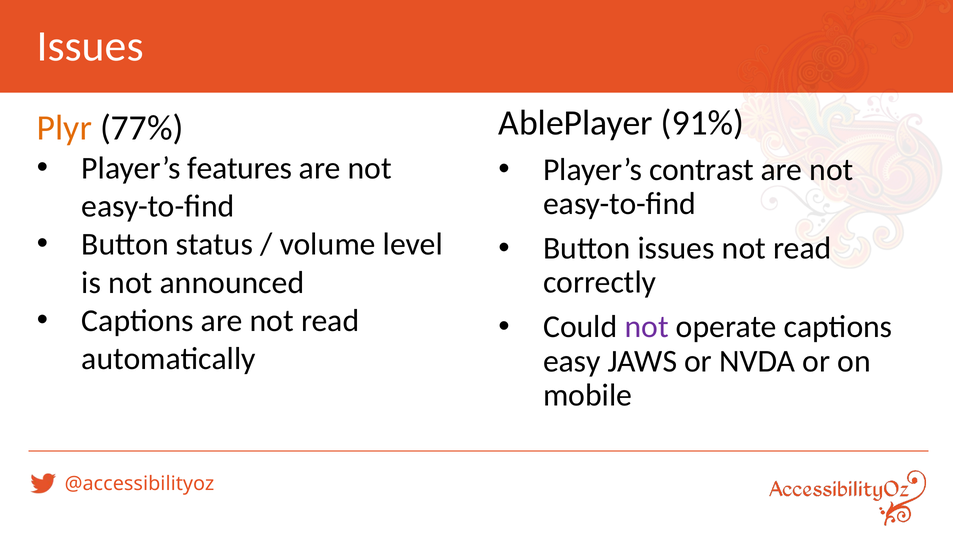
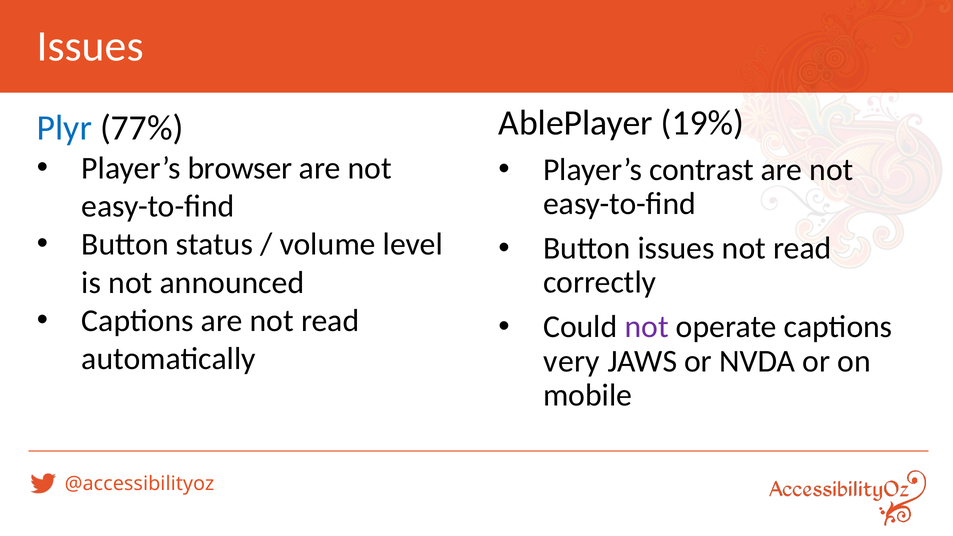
91%: 91% -> 19% (703, 123)
Plyr colour: orange -> blue (64, 128)
features: features -> browser (240, 168)
easy: easy -> very (572, 361)
